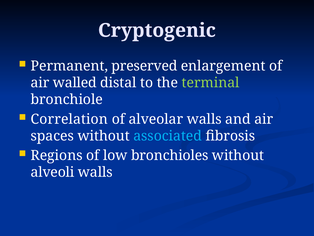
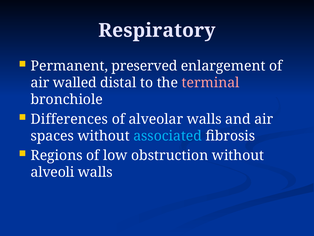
Cryptogenic: Cryptogenic -> Respiratory (157, 30)
terminal colour: light green -> pink (211, 83)
Correlation: Correlation -> Differences (69, 119)
bronchioles: bronchioles -> obstruction (170, 155)
